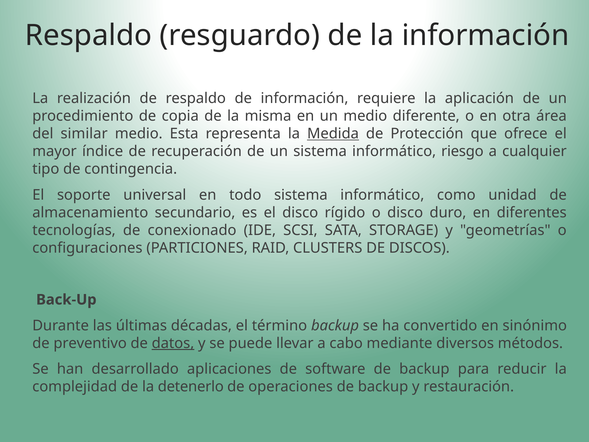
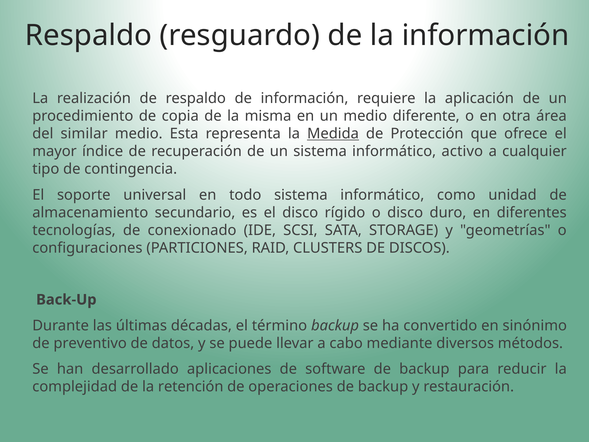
riesgo: riesgo -> activo (462, 151)
datos underline: present -> none (173, 343)
detenerlo: detenerlo -> retención (191, 387)
